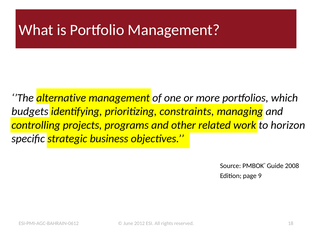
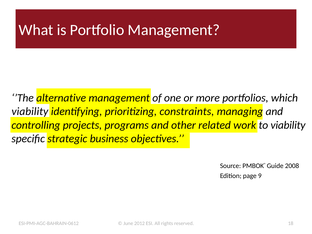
budgets: budgets -> viability (30, 112)
to horizon: horizon -> viability (288, 125)
